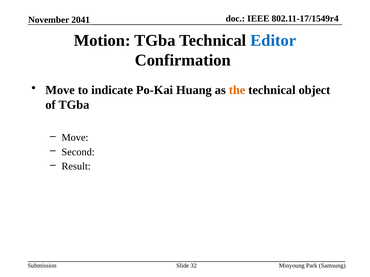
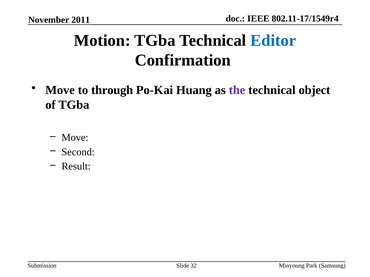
2041: 2041 -> 2011 (81, 20)
indicate: indicate -> through (112, 90)
the colour: orange -> purple (237, 90)
